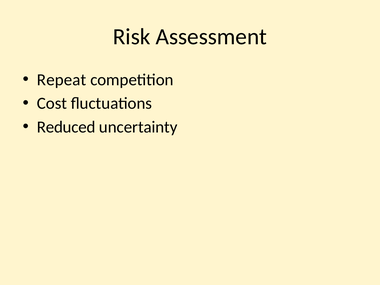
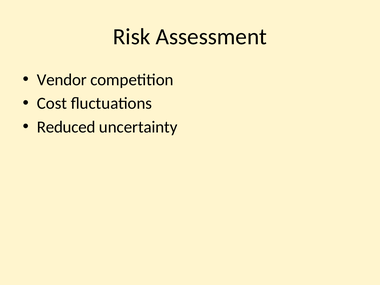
Repeat: Repeat -> Vendor (62, 80)
